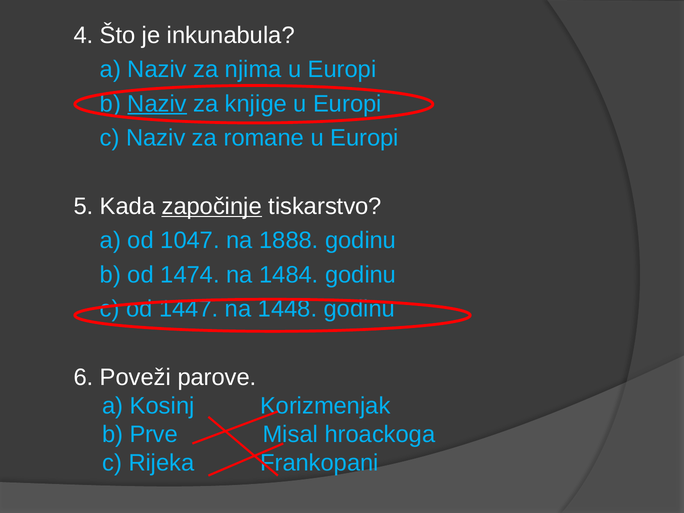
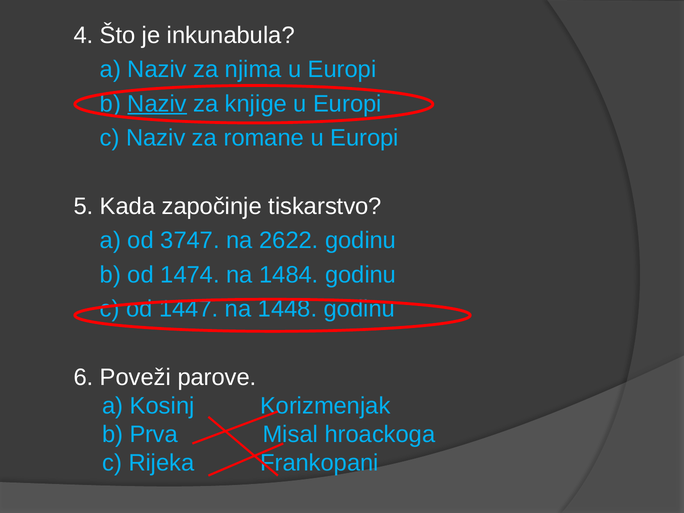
započinje underline: present -> none (212, 206)
1047: 1047 -> 3747 (190, 241)
1888: 1888 -> 2622 (289, 241)
Prve: Prve -> Prva (154, 434)
